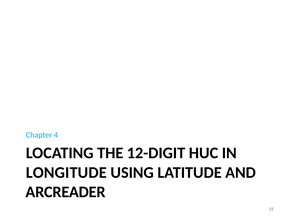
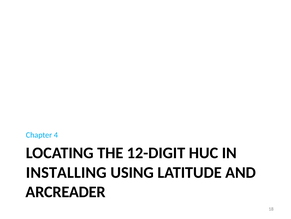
LONGITUDE: LONGITUDE -> INSTALLING (66, 172)
